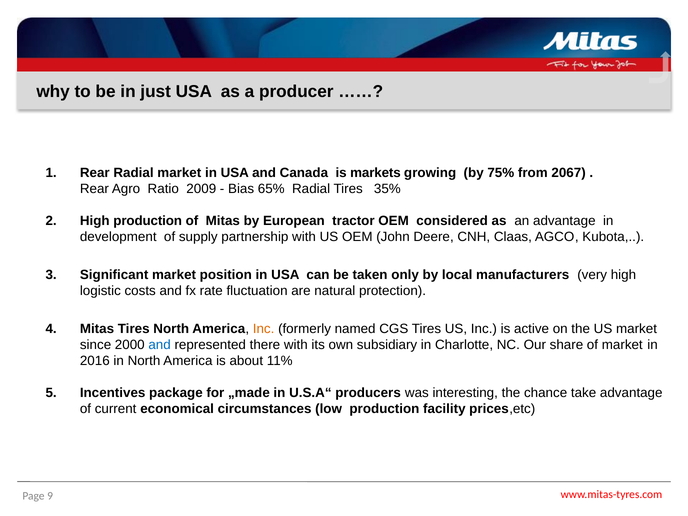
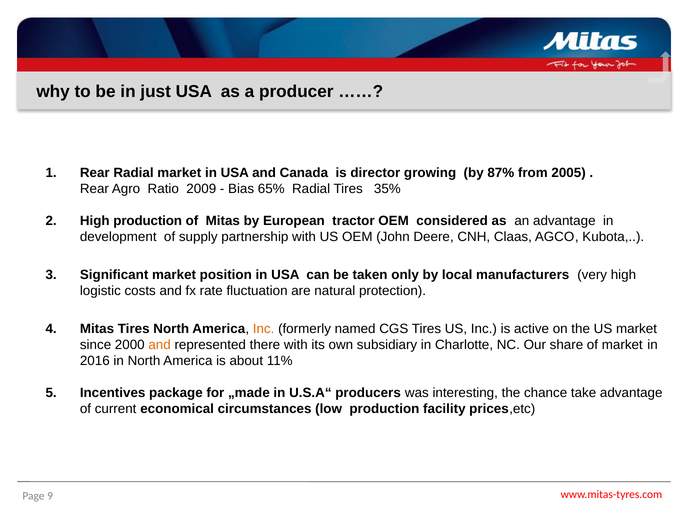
markets: markets -> director (375, 173)
75%: 75% -> 87% (501, 173)
2067: 2067 -> 2005 (569, 173)
and colour: blue -> orange (160, 345)
